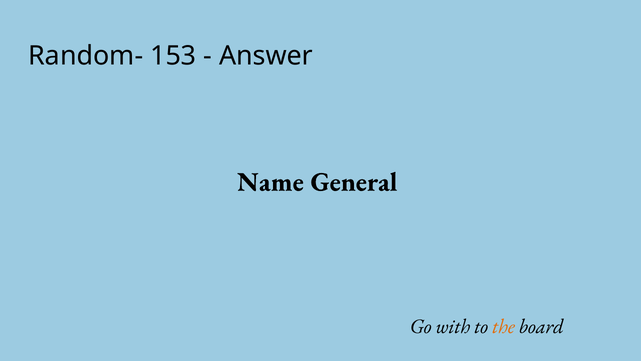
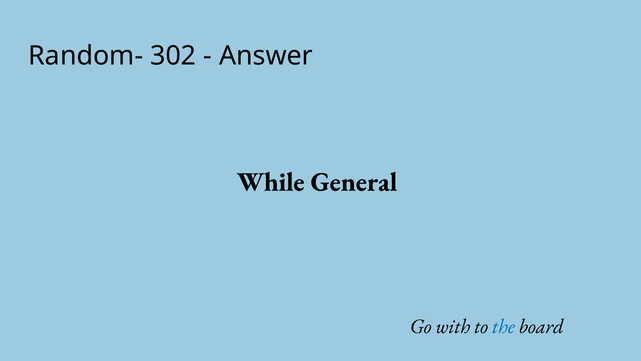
153: 153 -> 302 (173, 56)
Name: Name -> While (271, 182)
the colour: orange -> blue (504, 326)
